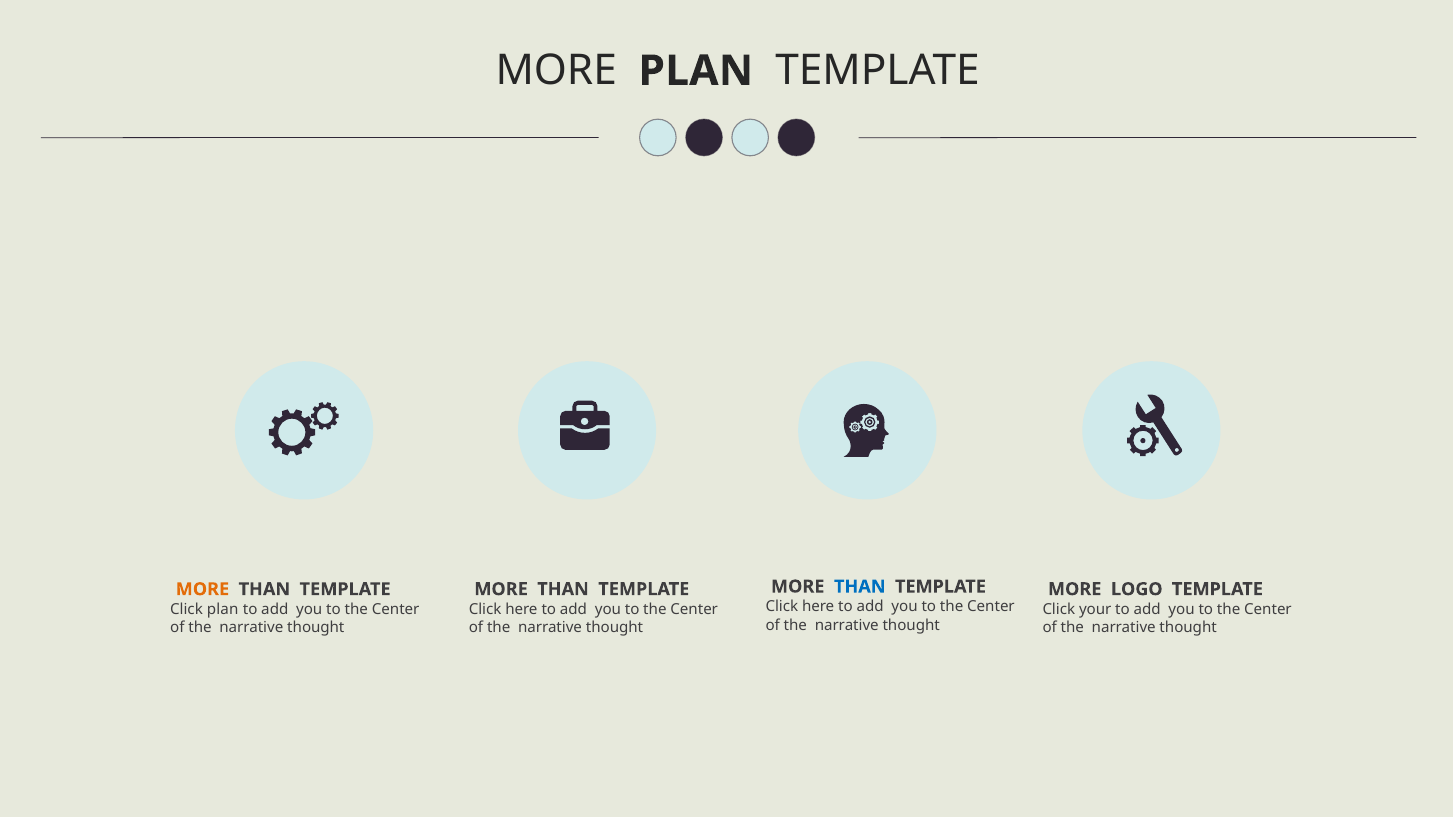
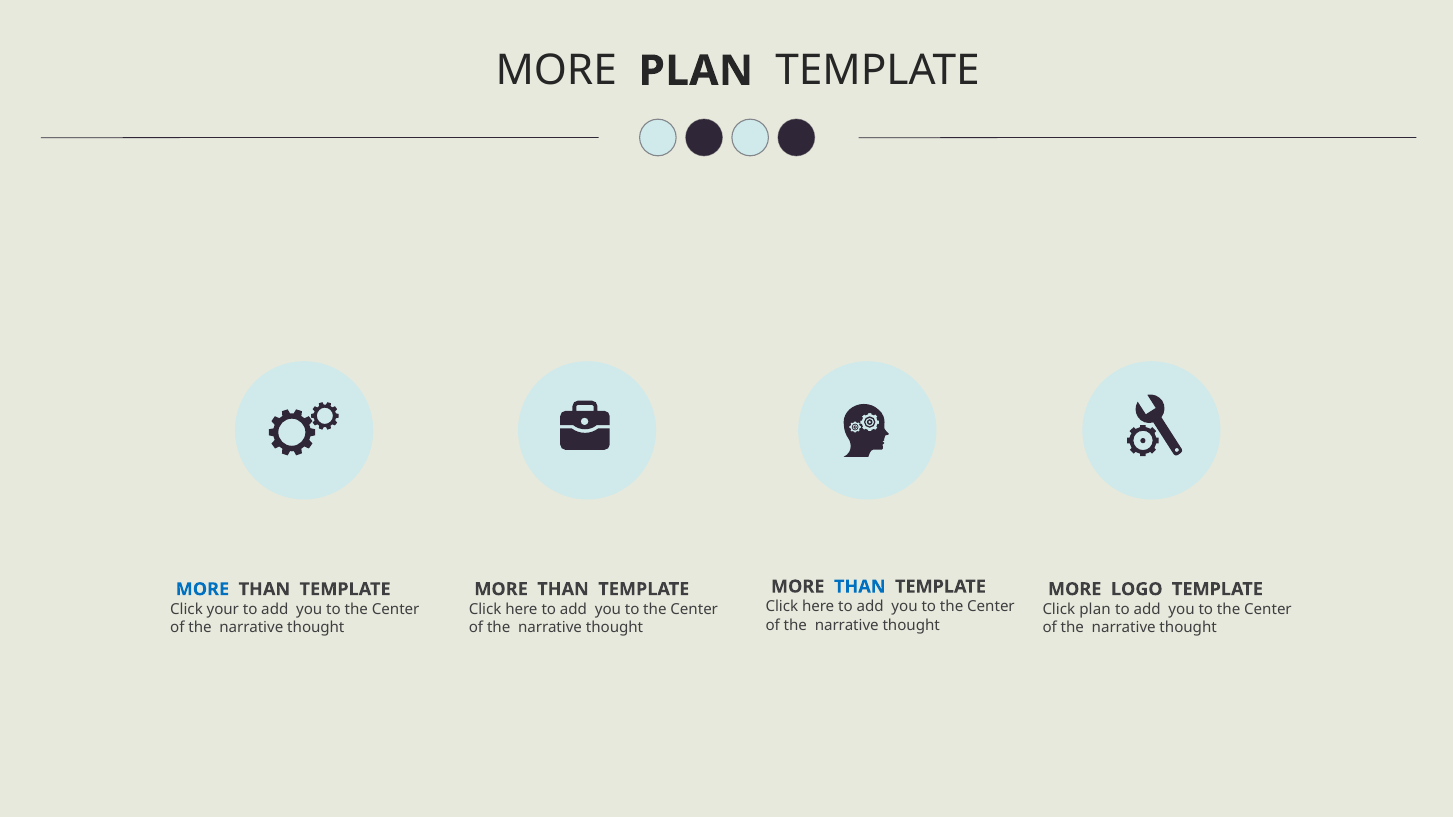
MORE colour: orange -> blue (202, 589)
Click plan: plan -> your (223, 610)
Click your: your -> plan (1095, 610)
